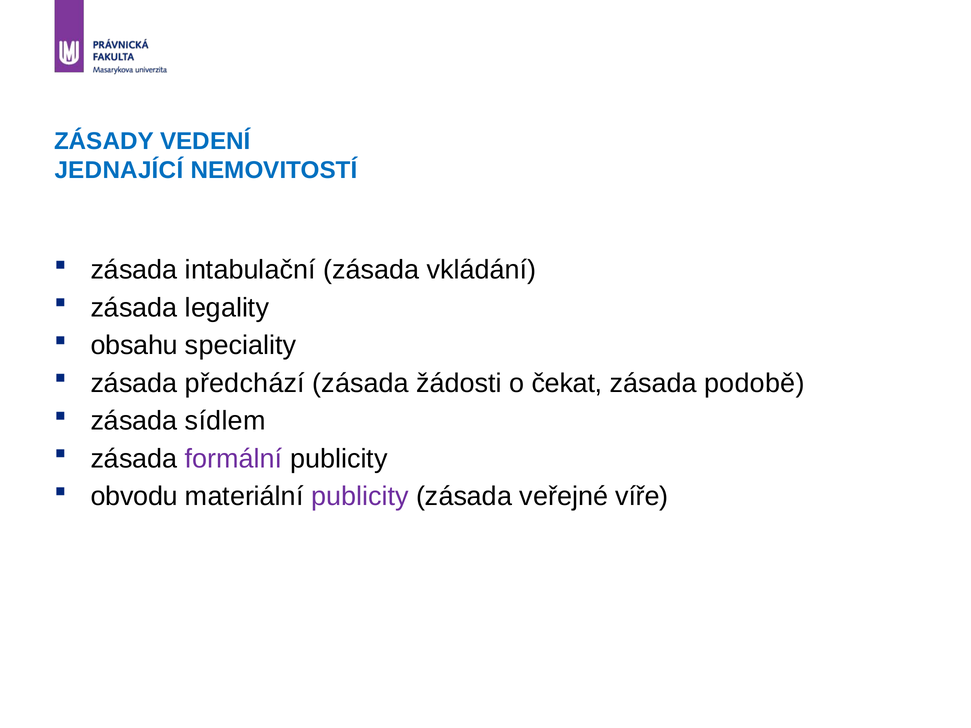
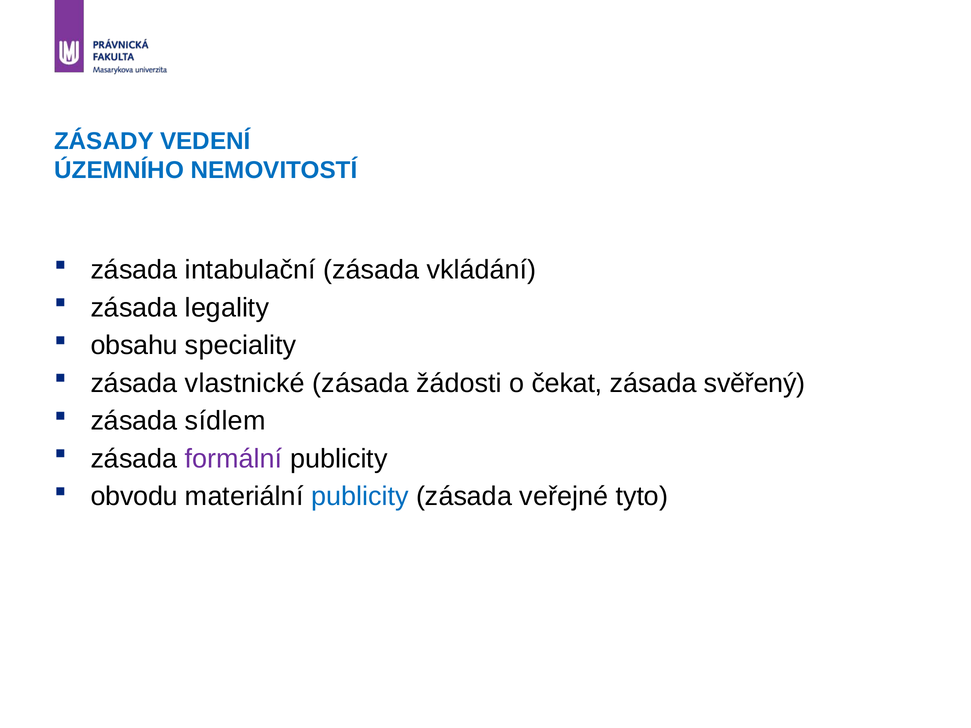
JEDNAJÍCÍ: JEDNAJÍCÍ -> ÚZEMNÍHO (119, 171)
předchází: předchází -> vlastnické (245, 383)
podobě: podobě -> svěřený (755, 383)
publicity colour: purple -> blue (360, 497)
víře: víře -> tyto (642, 497)
